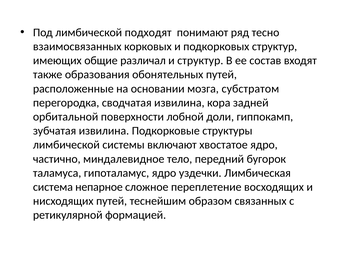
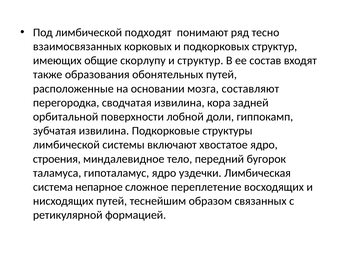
различал: различал -> скорлупу (143, 61)
субстратом: субстратом -> составляют (250, 89)
частично: частично -> строения (57, 159)
